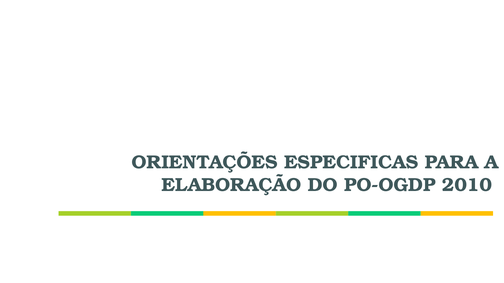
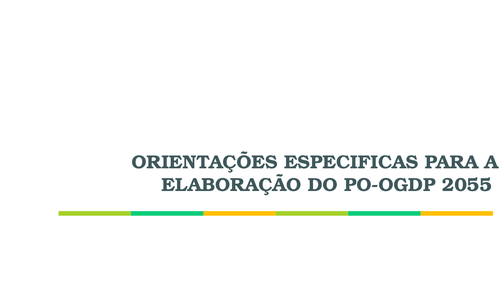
2010: 2010 -> 2055 (467, 185)
